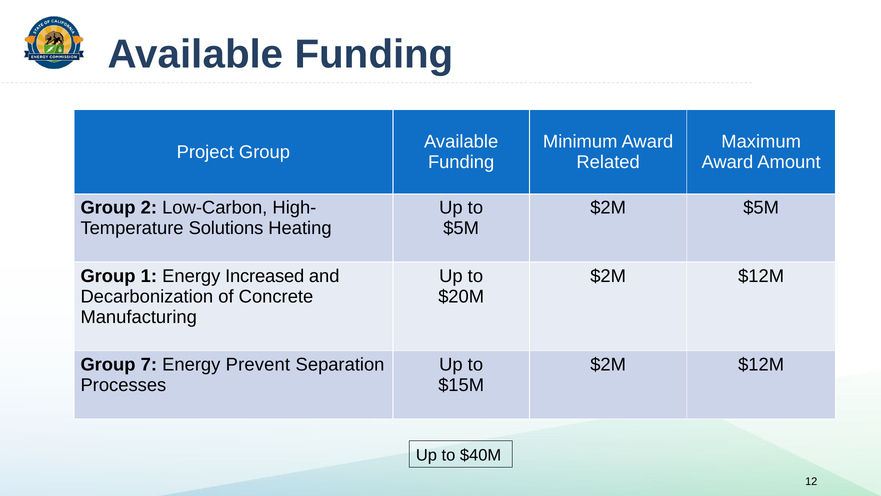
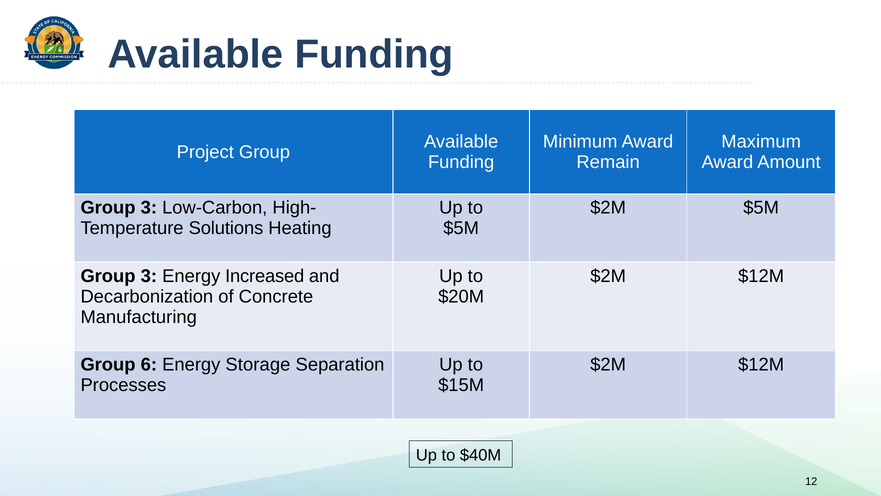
Related: Related -> Remain (608, 162)
2: 2 -> 3 (149, 208)
1: 1 -> 3 (149, 276)
7: 7 -> 6 (149, 364)
Prevent: Prevent -> Storage (258, 364)
